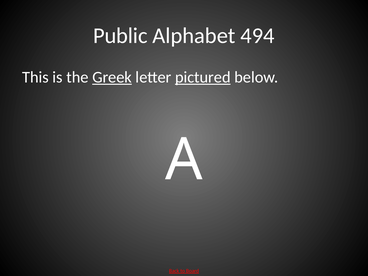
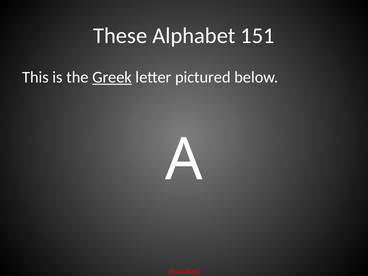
Public: Public -> These (120, 36)
494: 494 -> 151 (258, 36)
pictured underline: present -> none (203, 77)
